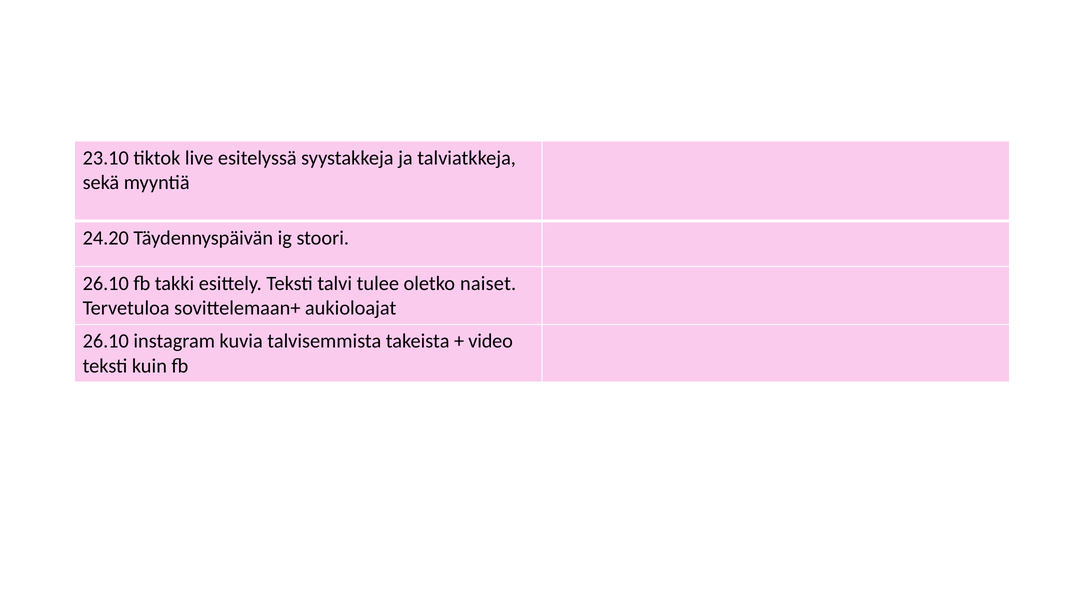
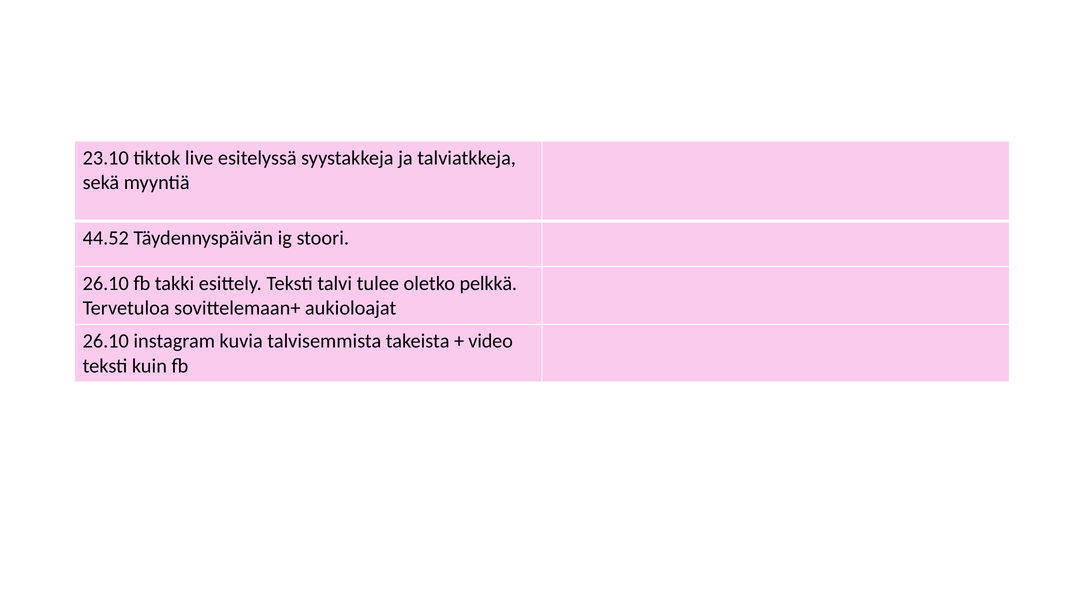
24.20: 24.20 -> 44.52 (106, 238)
naiset: naiset -> pelkkä (488, 283)
